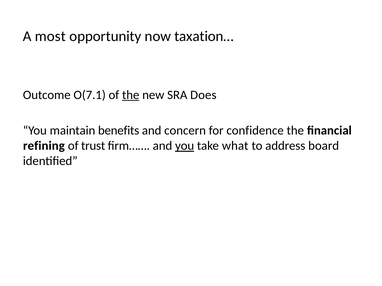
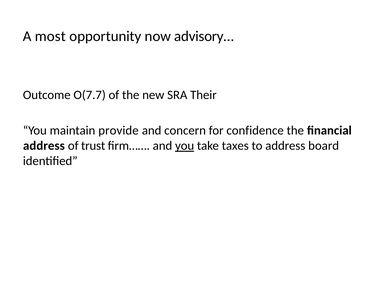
taxation…: taxation… -> advisory… (204, 36)
O(7.1: O(7.1 -> O(7.7 (90, 95)
the underline: present -> none (131, 95)
Does: Does -> Their (203, 95)
benefits: benefits -> provide (118, 131)
refining: refining -> address (44, 146)
what: what -> taxes (235, 146)
